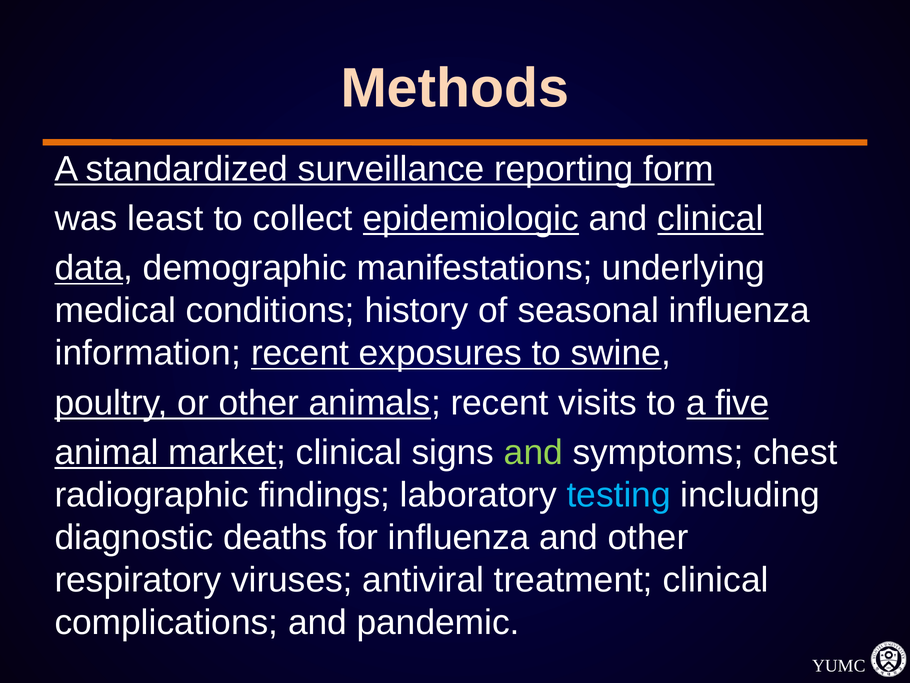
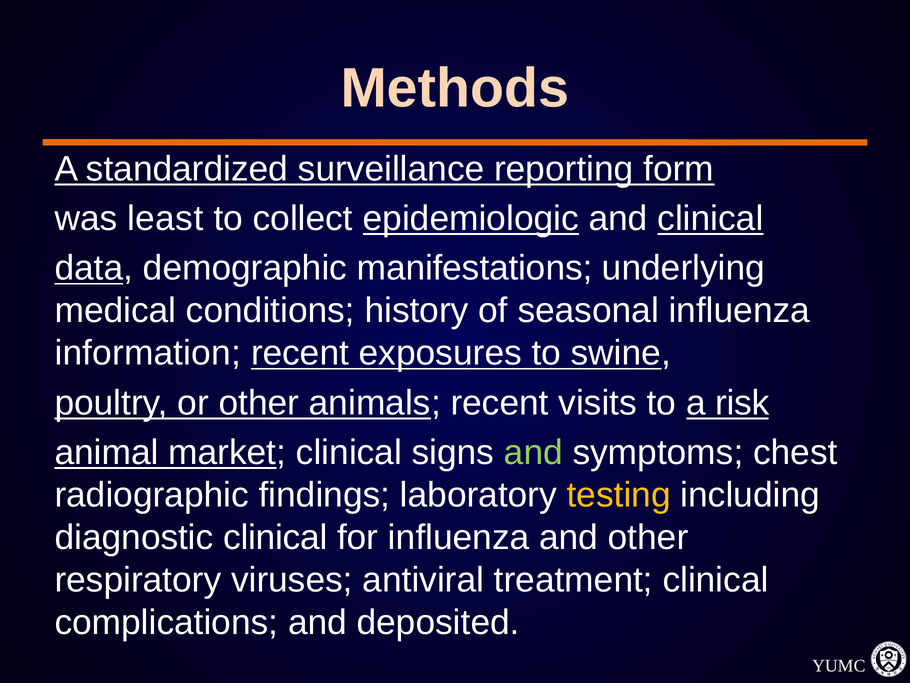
five: five -> risk (742, 403)
testing colour: light blue -> yellow (619, 495)
diagnostic deaths: deaths -> clinical (275, 537)
pandemic: pandemic -> deposited (438, 622)
